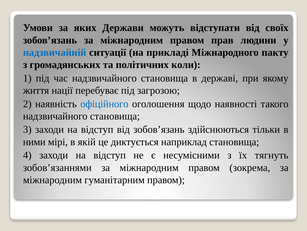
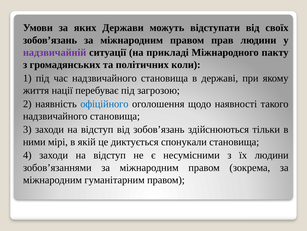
надзвичайній colour: blue -> purple (55, 52)
наприклад: наприклад -> спонукали (184, 141)
їх тягнуть: тягнуть -> людини (272, 155)
